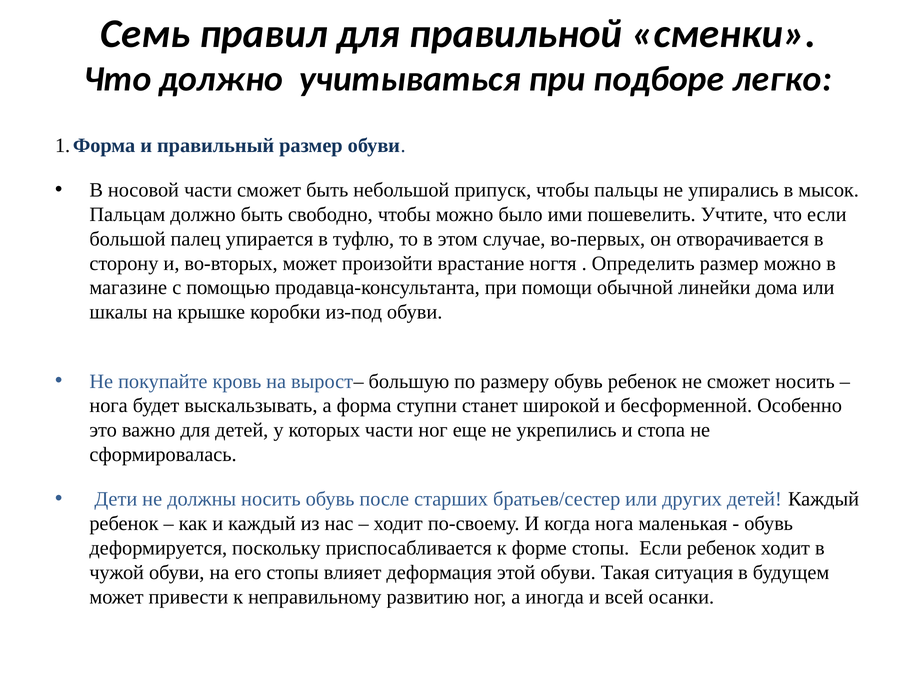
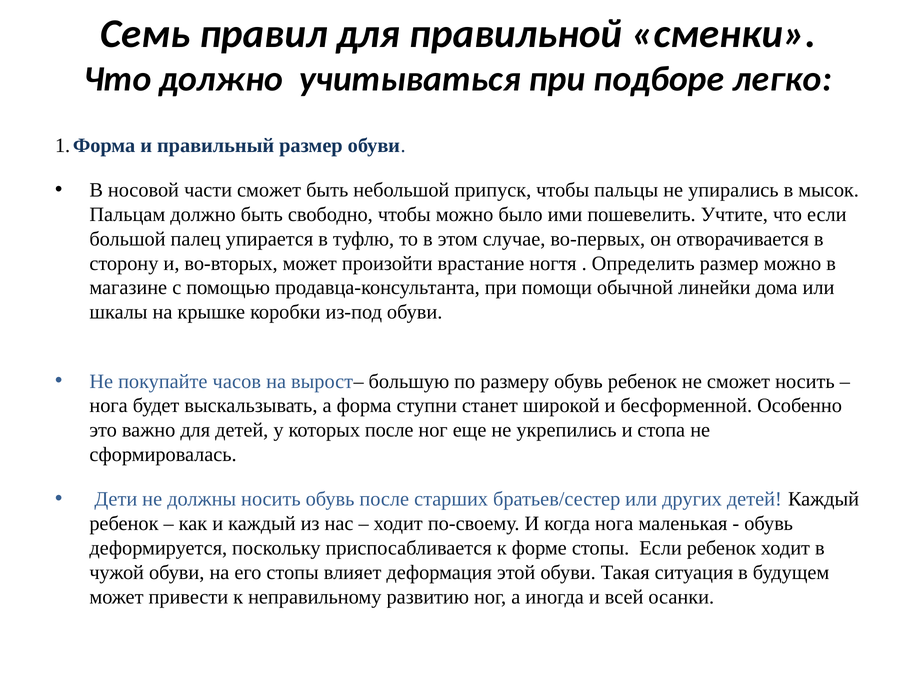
кровь: кровь -> часов (237, 382)
которых части: части -> после (389, 431)
